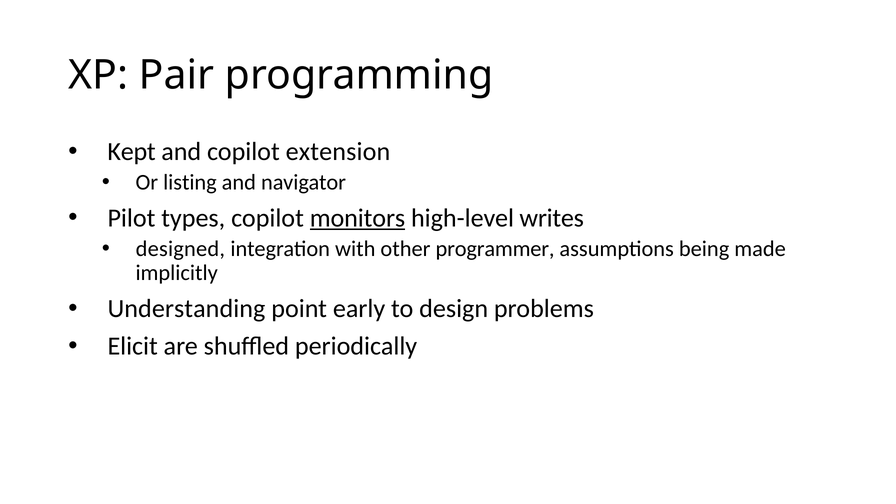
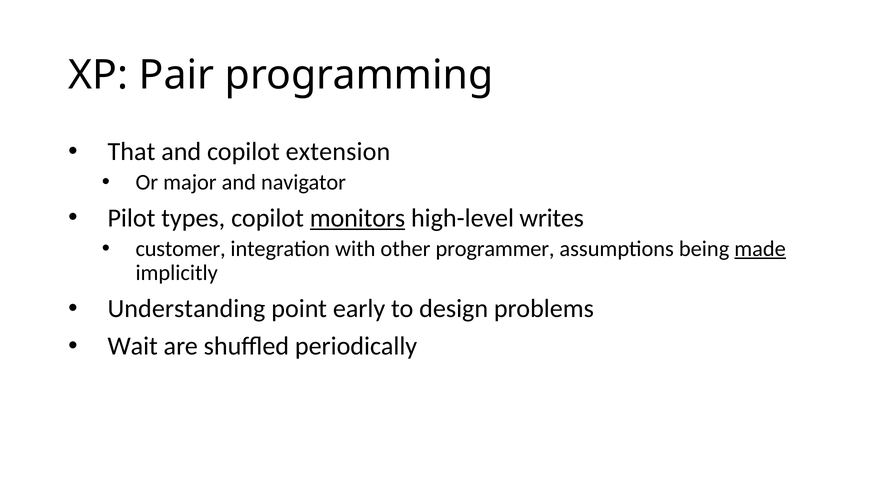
Kept: Kept -> That (131, 151)
listing: listing -> major (190, 182)
designed: designed -> customer (181, 249)
made underline: none -> present (760, 249)
Elicit: Elicit -> Wait (133, 346)
